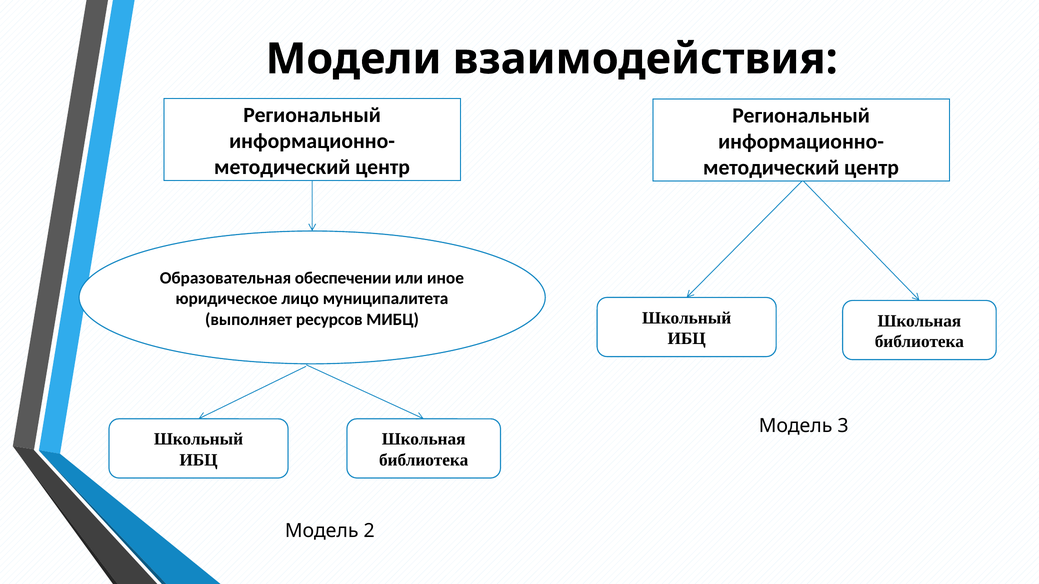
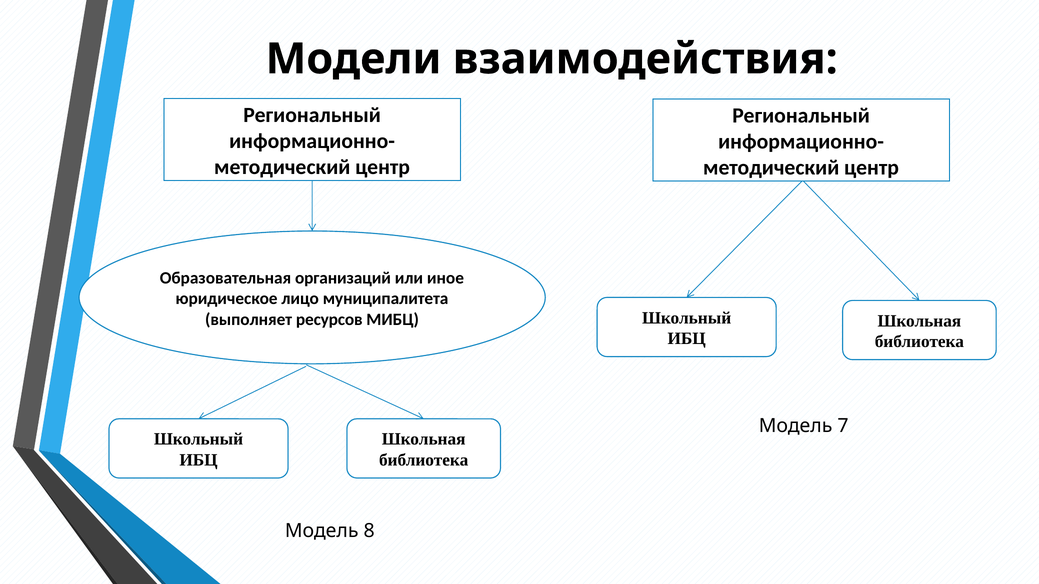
обеспечении: обеспечении -> организаций (343, 278)
3: 3 -> 7 (843, 426)
2: 2 -> 8 (369, 531)
